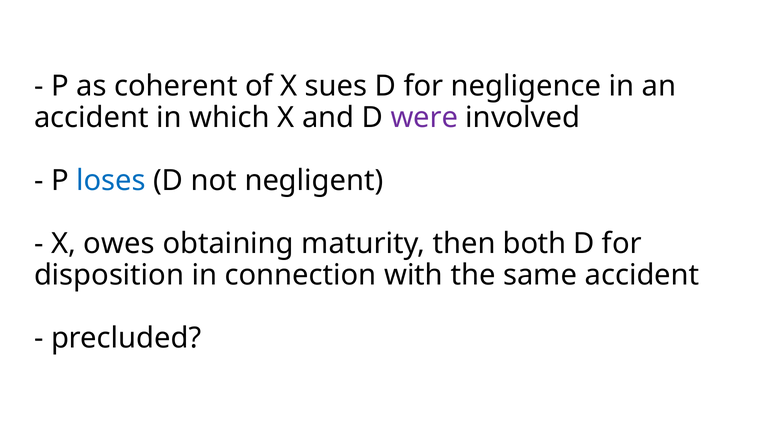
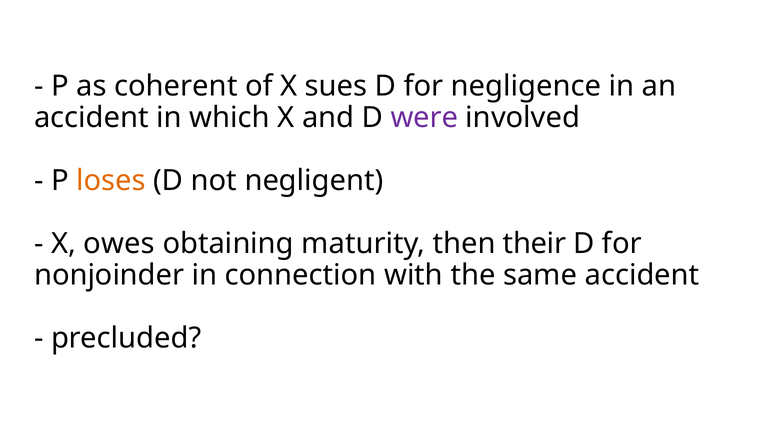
loses colour: blue -> orange (111, 181)
both: both -> their (535, 244)
disposition: disposition -> nonjoinder (109, 275)
